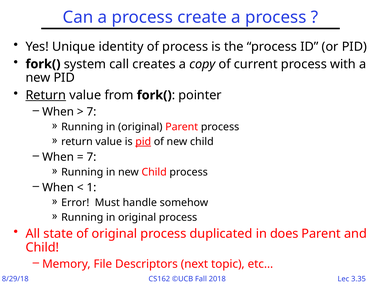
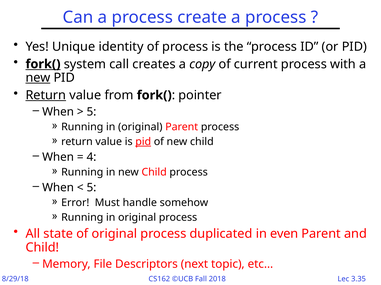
fork( underline: none -> present (43, 64)
new underline: none -> present (38, 78)
7: 7 -> 5 (91, 112)
7: 7 -> 4 (91, 157)
1: 1 -> 5 (91, 188)
does: does -> even (284, 234)
